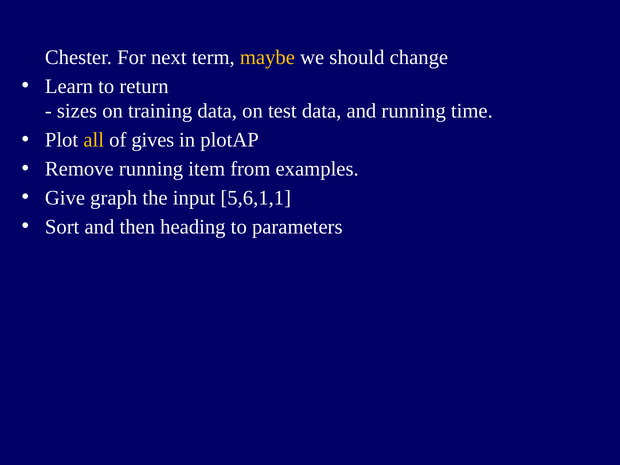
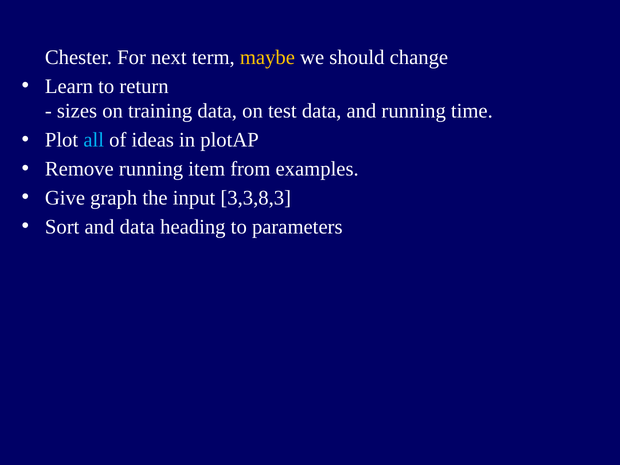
all colour: yellow -> light blue (94, 140)
gives: gives -> ideas (153, 140)
5,6,1,1: 5,6,1,1 -> 3,3,8,3 (256, 198)
and then: then -> data (137, 227)
